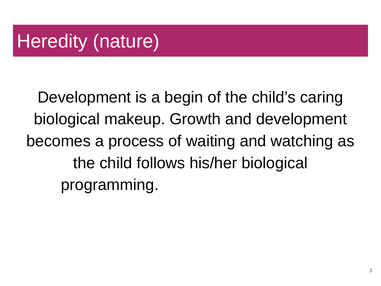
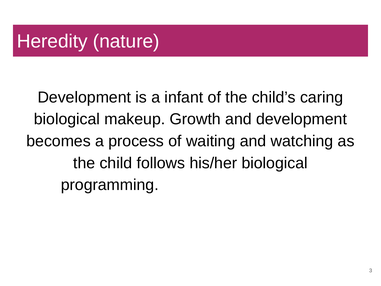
begin: begin -> infant (184, 97)
